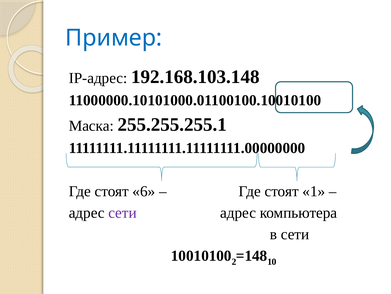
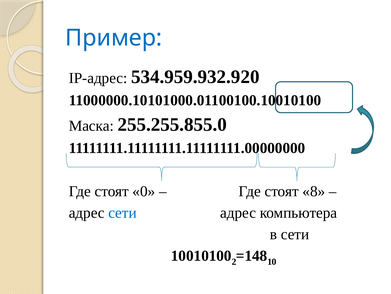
192.168.103.148: 192.168.103.148 -> 534.959.932.920 (195, 77)
255.255.255.1: 255.255.255.1 -> 255.255.855.0 (172, 124)
6: 6 -> 0 (144, 191)
1: 1 -> 8 (314, 191)
сети colour: purple -> blue (123, 212)
